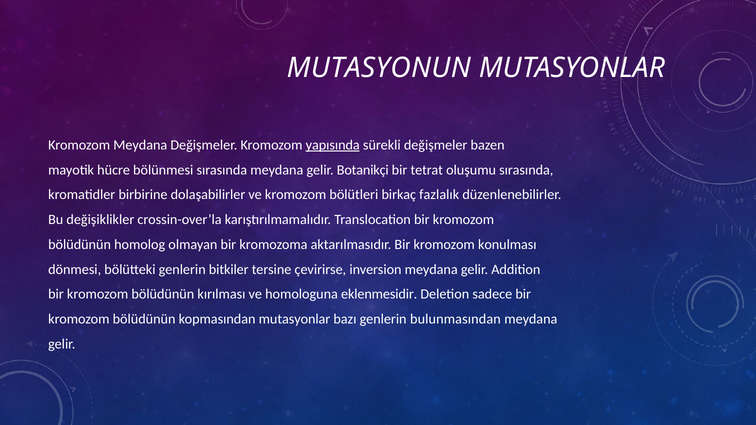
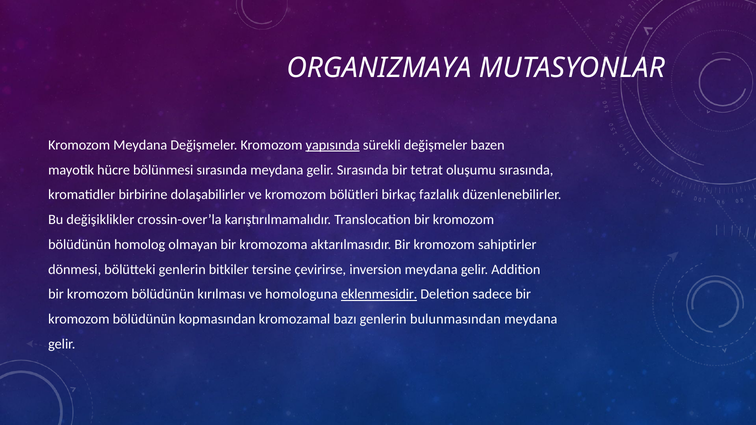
MUTASYONUN: MUTASYONUN -> ORGANIZMAYA (379, 68)
gelir Botanikçi: Botanikçi -> Sırasında (363, 170)
konulması: konulması -> sahiptirler (507, 245)
eklenmesidir underline: none -> present (379, 294)
kopmasından mutasyonlar: mutasyonlar -> kromozamal (294, 319)
